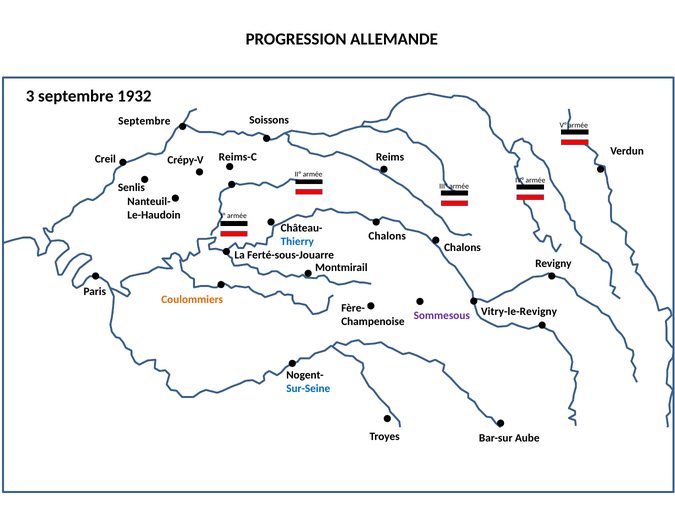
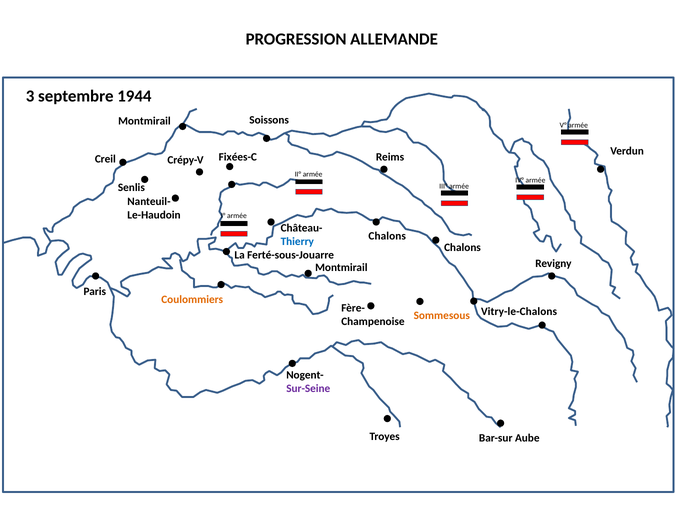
1932: 1932 -> 1944 (134, 96)
Septembre: Septembre -> Montmirail (144, 121)
Reims-C: Reims-C -> Fixées-C (238, 157)
Vitry-le-Revigny: Vitry-le-Revigny -> Vitry-le-Chalons (519, 312)
Sommesous colour: purple -> orange (442, 316)
Sur-Seine colour: blue -> purple (308, 389)
